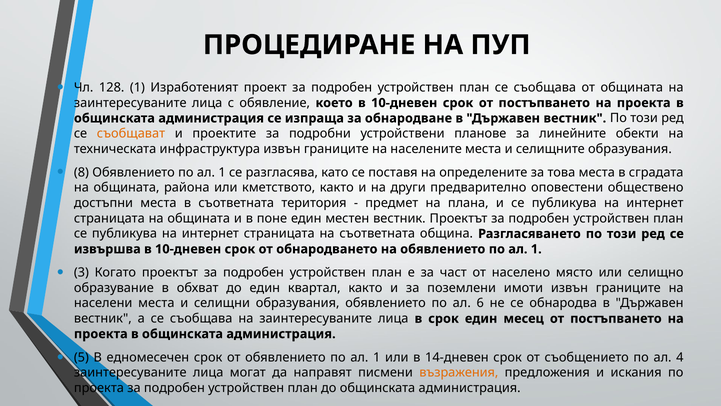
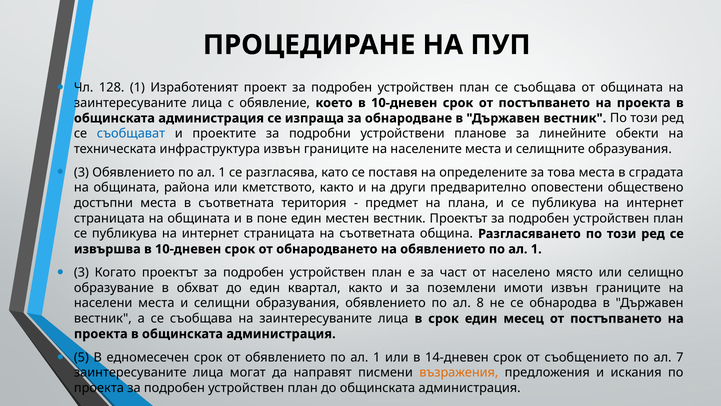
съобщават colour: orange -> blue (131, 133)
8: 8 -> 3 (81, 172)
6: 6 -> 8 (480, 303)
4: 4 -> 7 (680, 357)
